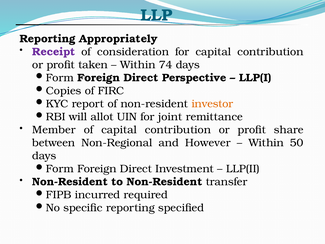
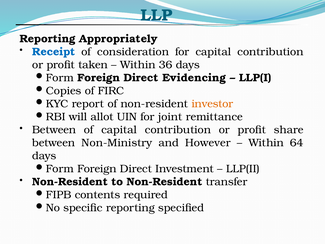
Receipt colour: purple -> blue (54, 52)
74: 74 -> 36 (166, 65)
Perspective: Perspective -> Evidencing (194, 78)
Member: Member -> Between (54, 130)
Non-Regional: Non-Regional -> Non-Ministry (117, 143)
50: 50 -> 64 (297, 143)
incurred: incurred -> contents (98, 195)
